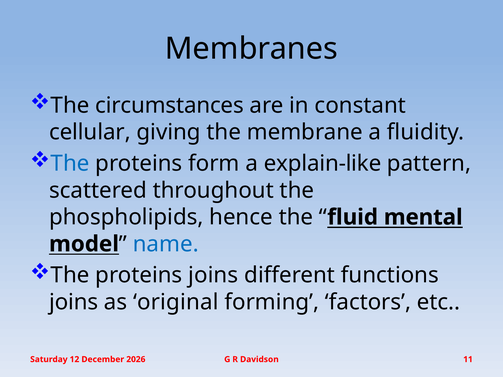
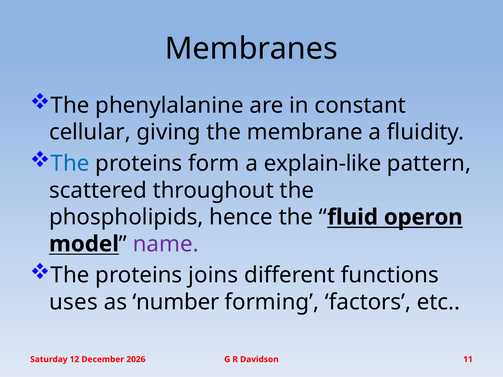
circumstances: circumstances -> phenylalanine (169, 106)
mental: mental -> operon (423, 217)
name colour: blue -> purple (166, 244)
joins: joins -> uses (73, 302)
original: original -> number (176, 302)
